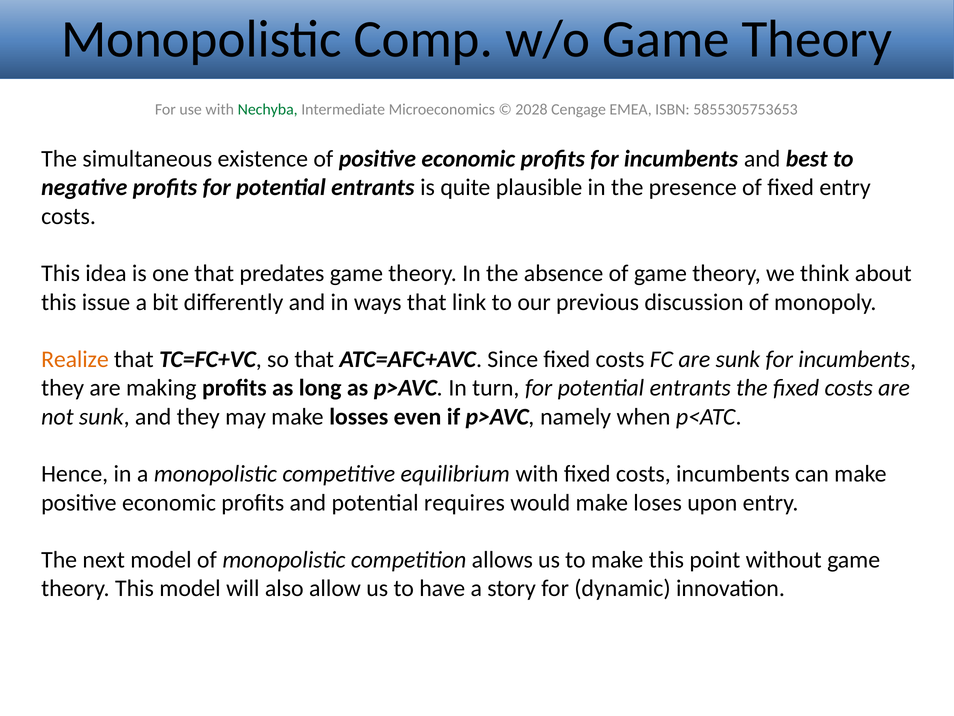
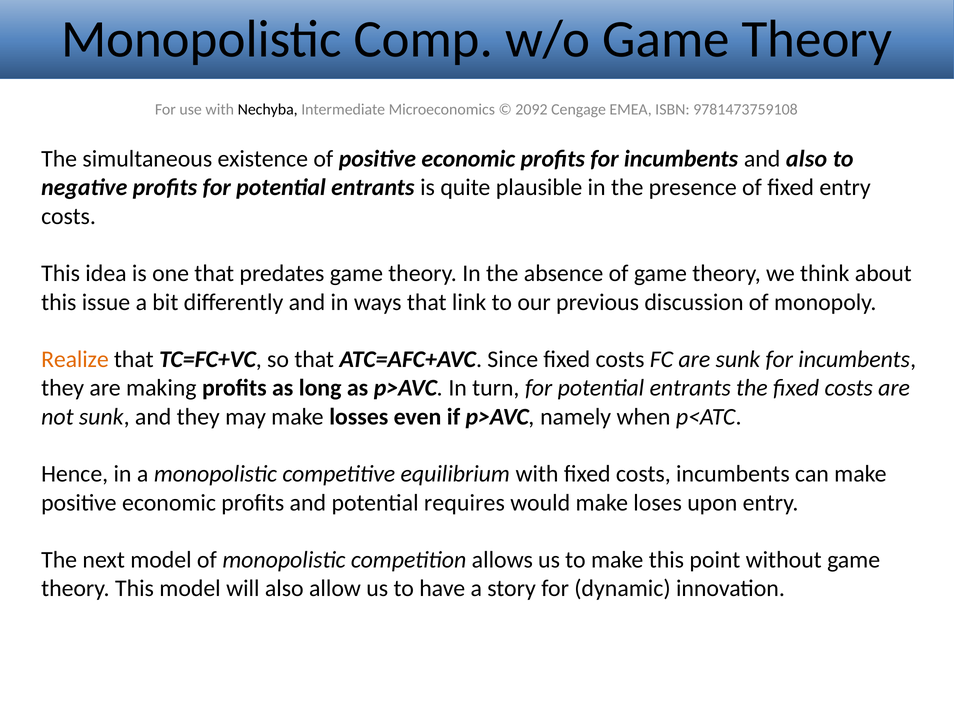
Nechyba colour: green -> black (268, 109)
2028: 2028 -> 2092 (532, 109)
5855305753653: 5855305753653 -> 9781473759108 (746, 109)
and best: best -> also (807, 159)
